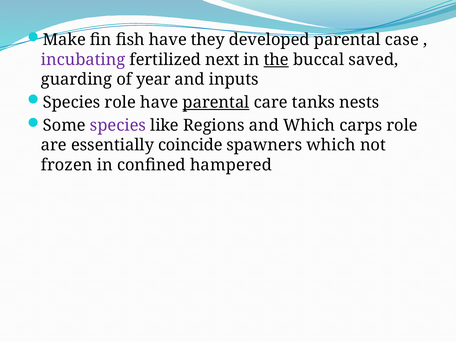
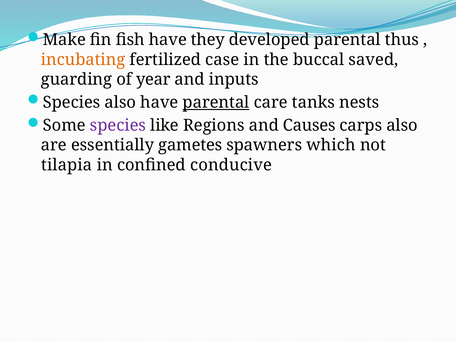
case: case -> thus (402, 40)
incubating colour: purple -> orange (83, 60)
next: next -> case (222, 60)
the underline: present -> none (276, 60)
Species role: role -> also (120, 102)
and Which: Which -> Causes (309, 125)
carps role: role -> also (402, 125)
coincide: coincide -> gametes (190, 145)
frozen: frozen -> tilapia (67, 165)
hampered: hampered -> conducive (231, 165)
